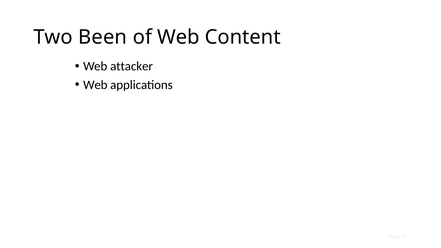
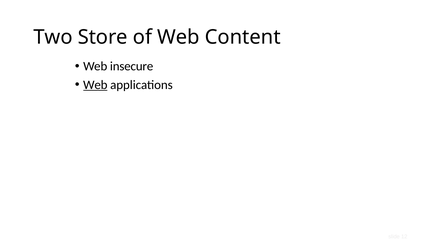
Been: Been -> Store (103, 37)
attacker: attacker -> insecure (132, 66)
Web underline: none -> present (95, 85)
